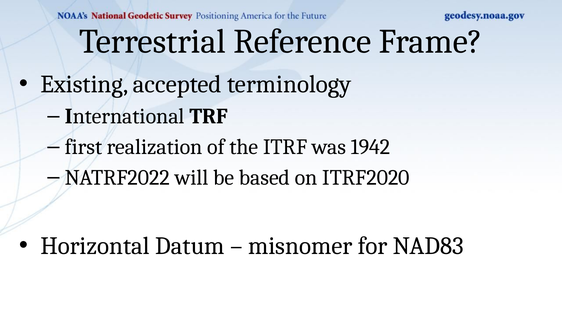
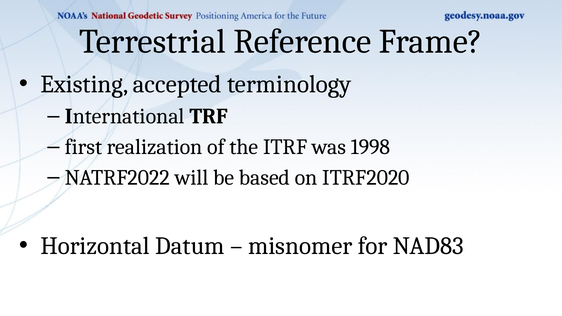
1942: 1942 -> 1998 (370, 147)
